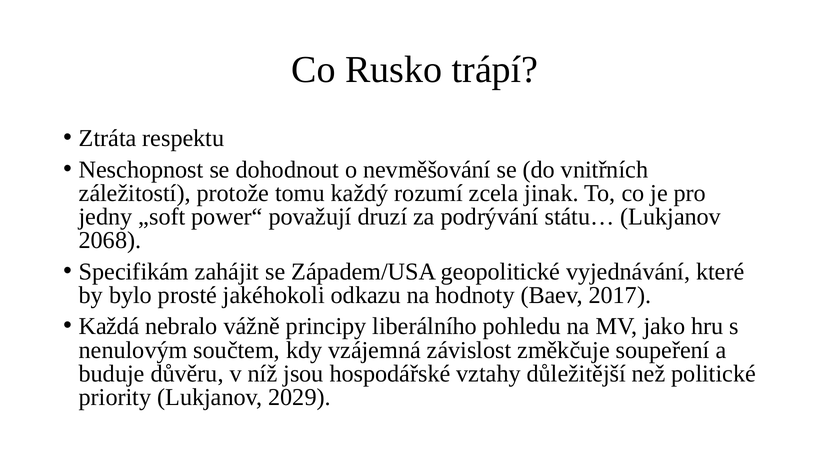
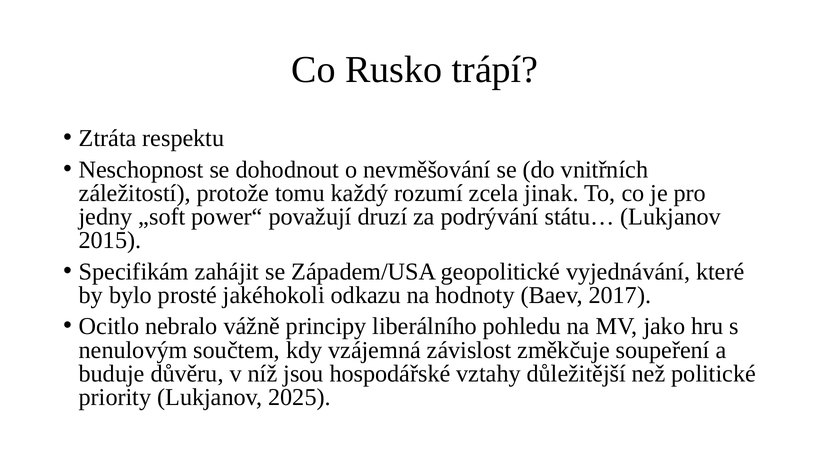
2068: 2068 -> 2015 (110, 240)
Každá: Každá -> Ocitlo (109, 326)
2029: 2029 -> 2025 (299, 397)
